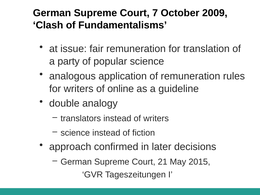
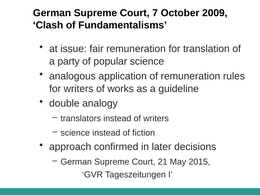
online: online -> works (121, 89)
